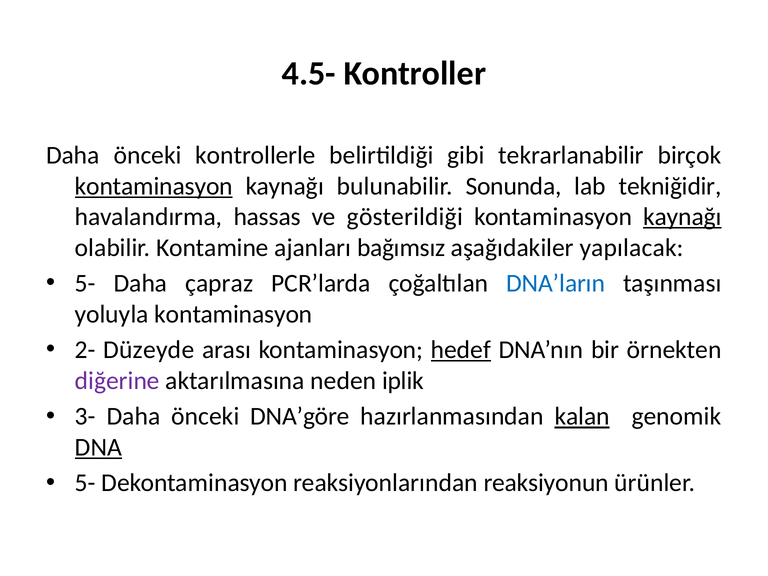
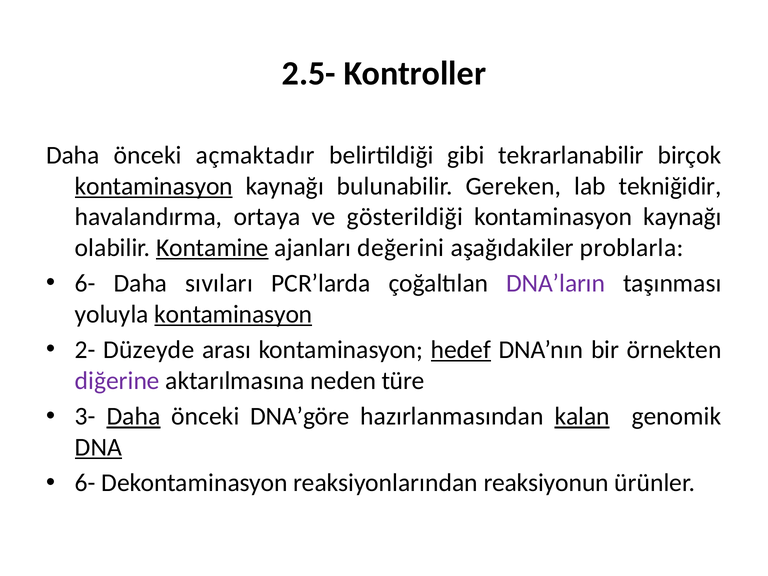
4.5-: 4.5- -> 2.5- (309, 73)
kontrollerle: kontrollerle -> açmaktadır (255, 155)
Sonunda: Sonunda -> Gereken (513, 186)
hassas: hassas -> ortaya (267, 217)
kaynağı underline: present -> none (682, 217)
Kontamine underline: none -> present (212, 248)
bağımsız: bağımsız -> değerini (401, 248)
yapılacak: yapılacak -> problarla (632, 248)
5-: 5- -> 6- (85, 283)
çapraz: çapraz -> sıvıları (219, 283)
DNA’ların colour: blue -> purple (556, 283)
kontaminasyon underline: none -> present (233, 314)
iplik: iplik -> türe (403, 381)
Daha underline: none -> present (134, 416)
5-: 5- -> 6- (85, 483)
